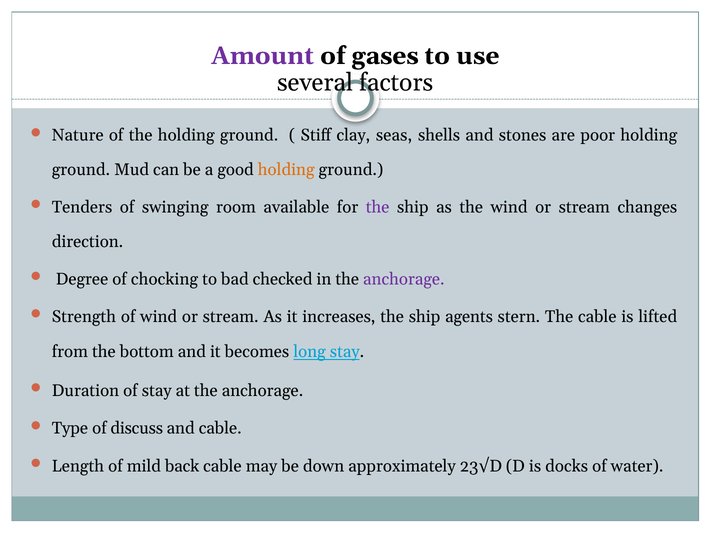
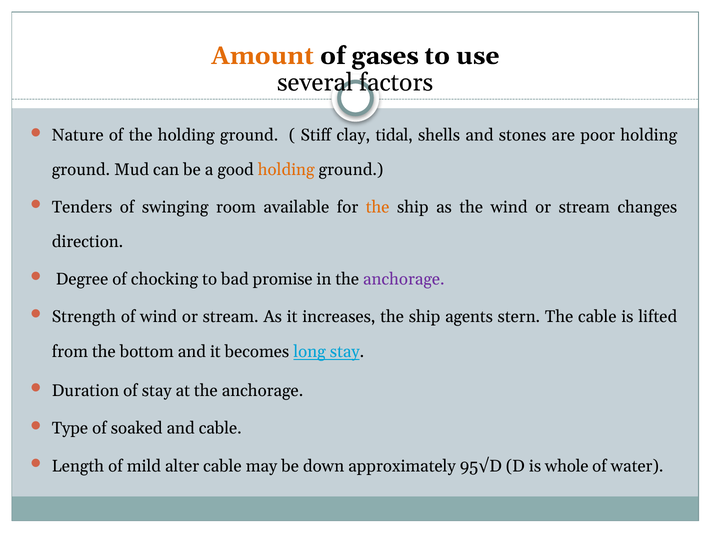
Amount colour: purple -> orange (263, 56)
seas: seas -> tidal (394, 136)
the colour: purple -> orange (378, 207)
checked: checked -> promise (283, 279)
discuss: discuss -> soaked (137, 429)
back: back -> alter (182, 466)
23√D: 23√D -> 95√D (481, 466)
docks: docks -> whole (567, 466)
